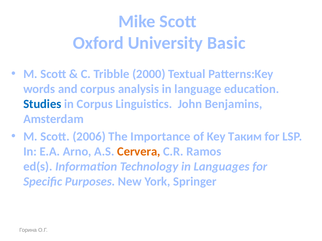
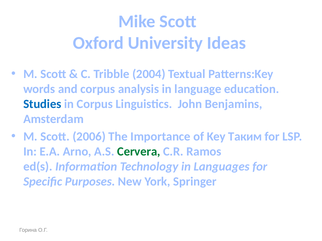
Basic: Basic -> Ideas (226, 43)
2000: 2000 -> 2004 (149, 74)
Cervera colour: orange -> green (139, 152)
